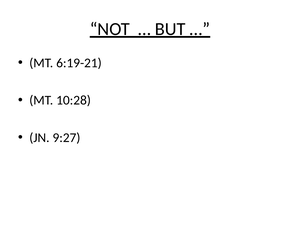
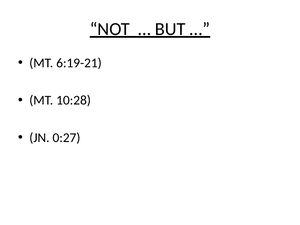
9:27: 9:27 -> 0:27 (66, 138)
